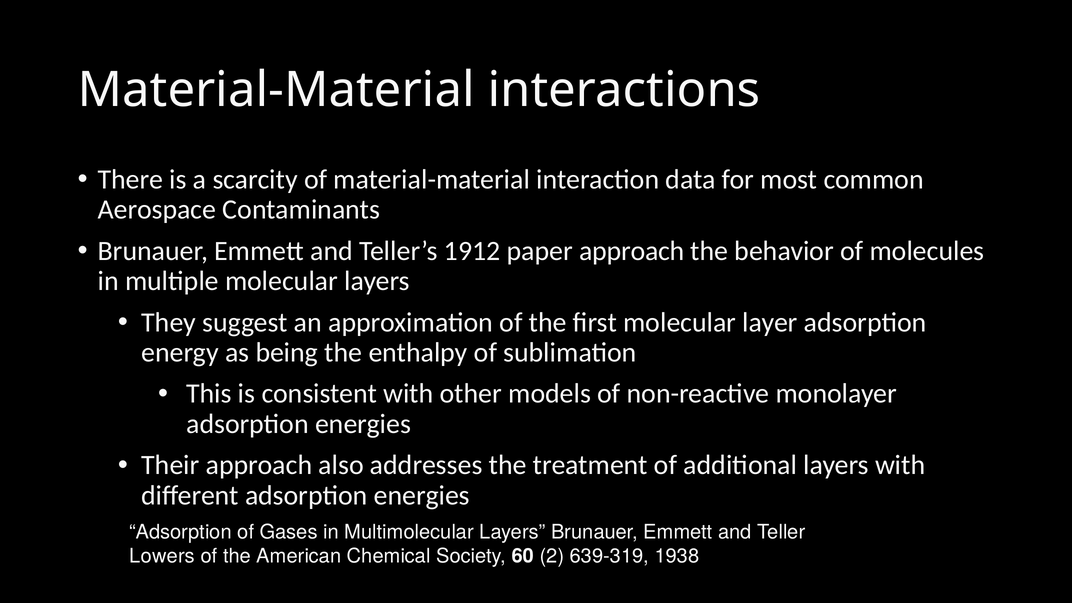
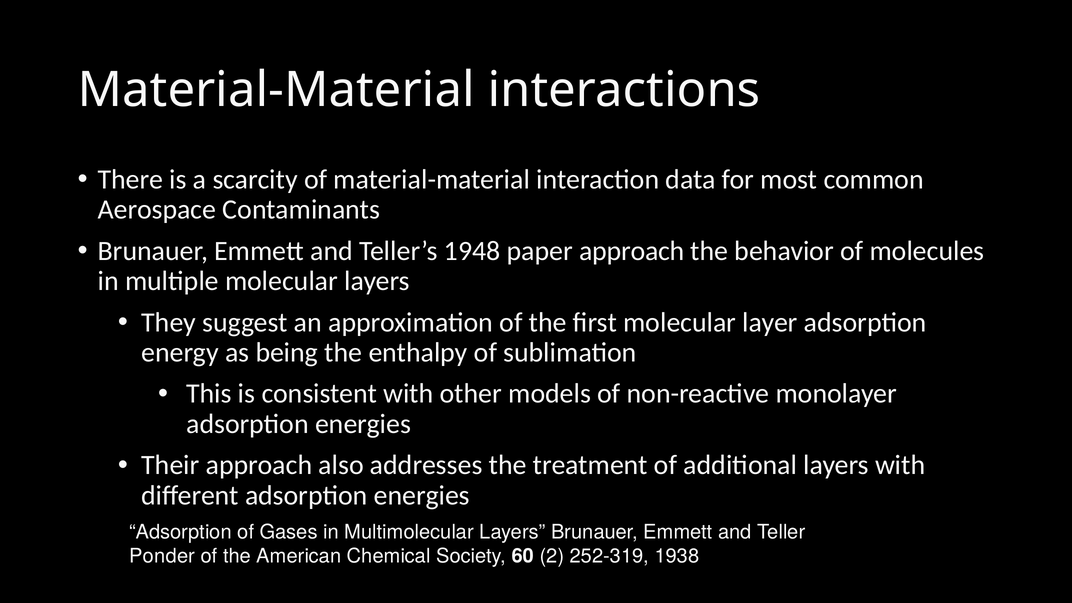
1912: 1912 -> 1948 (472, 251)
Lowers: Lowers -> Ponder (162, 556)
639-319: 639-319 -> 252-319 (609, 556)
